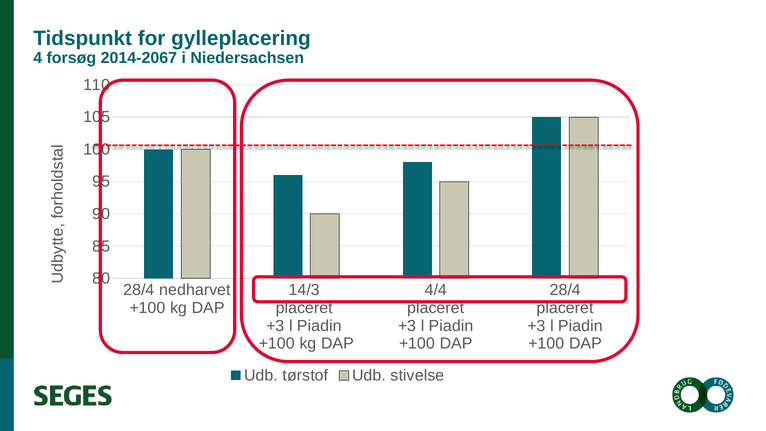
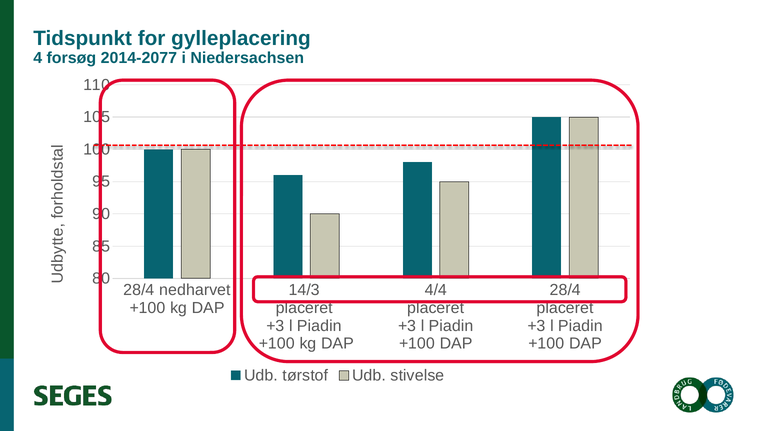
2014-2067: 2014-2067 -> 2014-2077 (139, 58)
